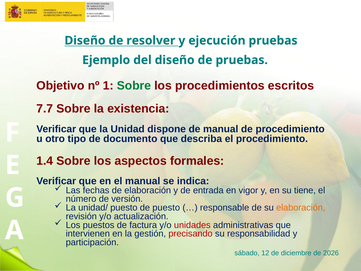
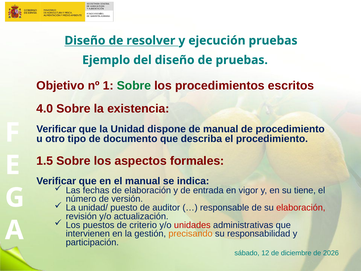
7.7: 7.7 -> 4.0 (45, 109)
1.4: 1.4 -> 1.5 (45, 161)
de puesto: puesto -> auditor (166, 207)
elaboración colour: orange -> red (301, 207)
factura: factura -> criterio (143, 225)
precisando colour: red -> orange (191, 234)
